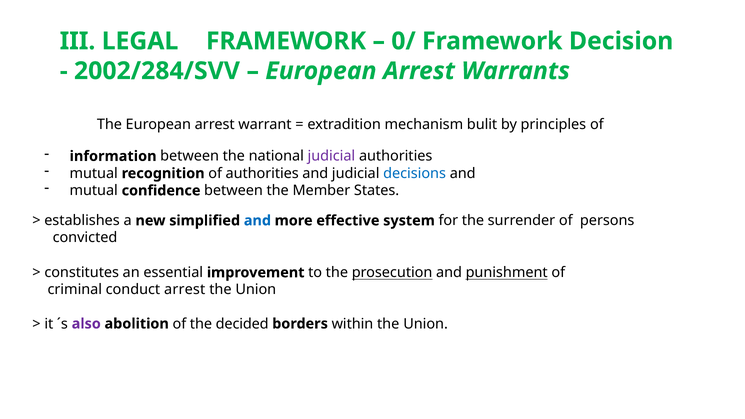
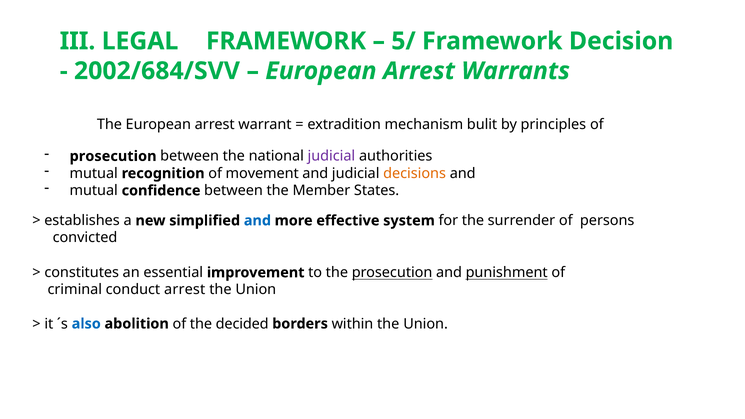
0/: 0/ -> 5/ (404, 41)
2002/284/SVV: 2002/284/SVV -> 2002/684/SVV (157, 71)
information: information -> prosecution (113, 156)
of authorities: authorities -> movement (262, 173)
decisions colour: blue -> orange (415, 173)
also colour: purple -> blue (86, 324)
